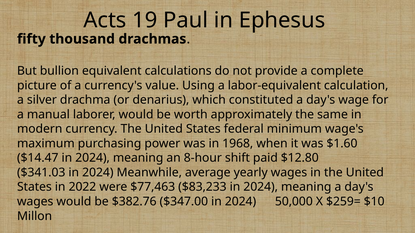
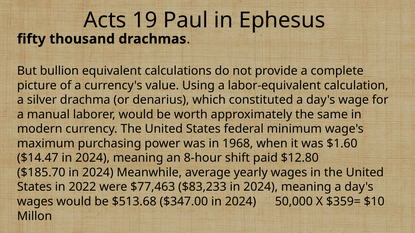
$341.03: $341.03 -> $185.70 (41, 173)
$382.76: $382.76 -> $513.68 (134, 202)
$259=: $259= -> $359= (343, 202)
